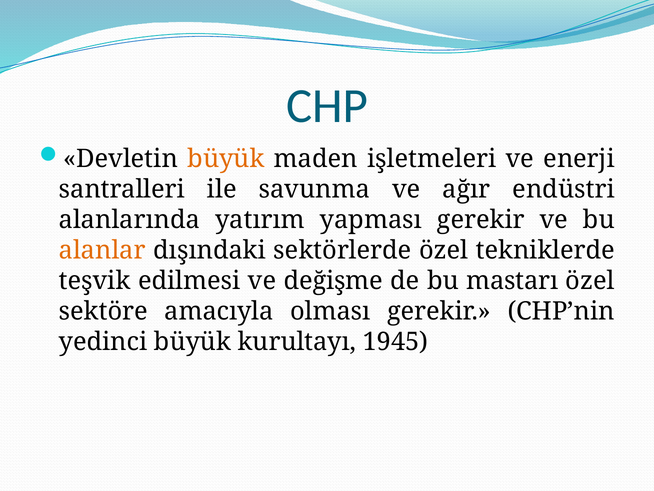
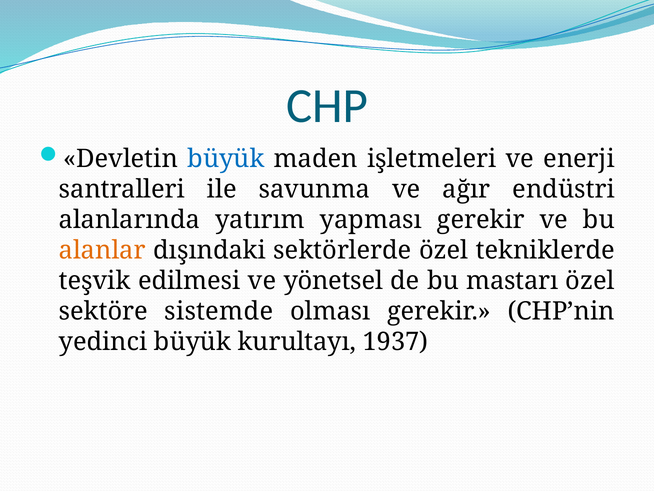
büyük colour: orange -> blue (226, 159)
değişme: değişme -> yönetsel (333, 280)
amacıyla: amacıyla -> sistemde (219, 311)
1945: 1945 -> 1937 (395, 341)
